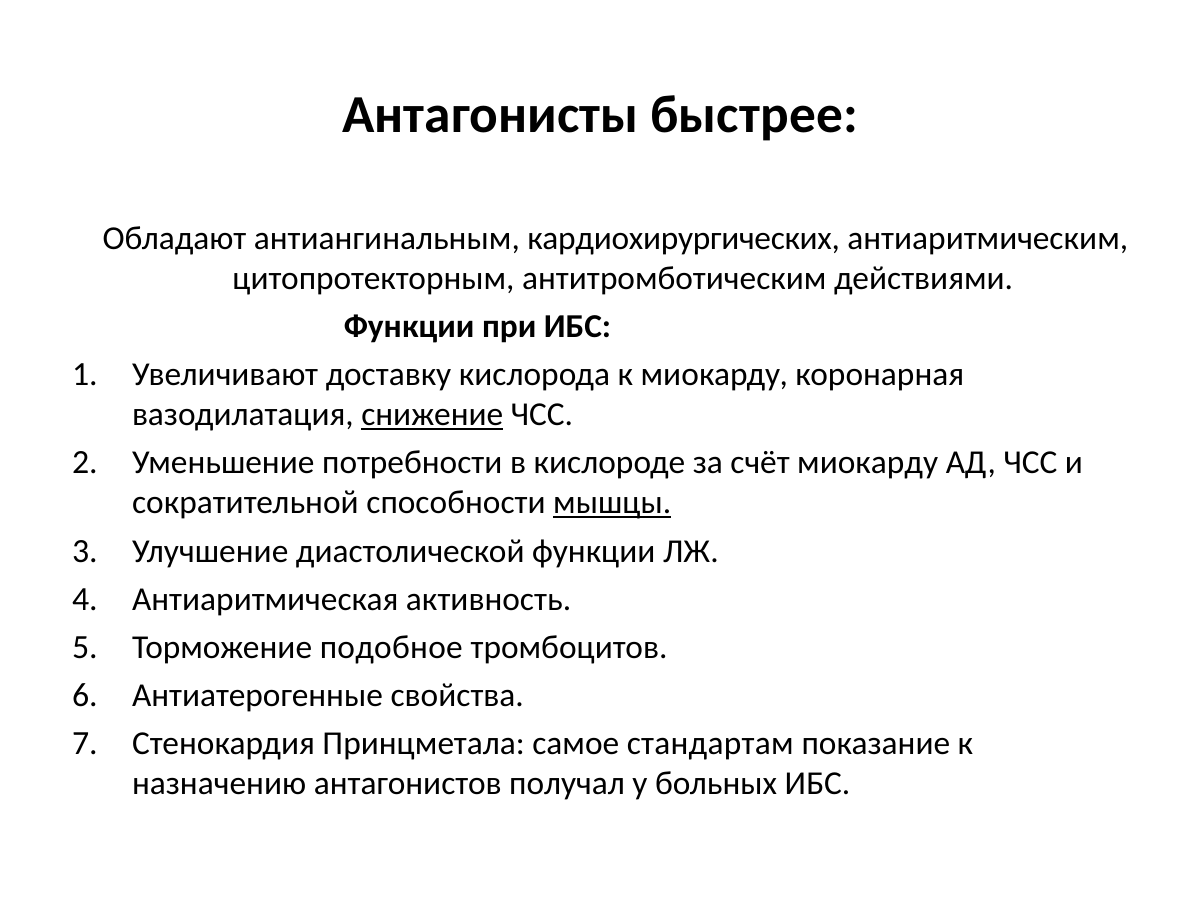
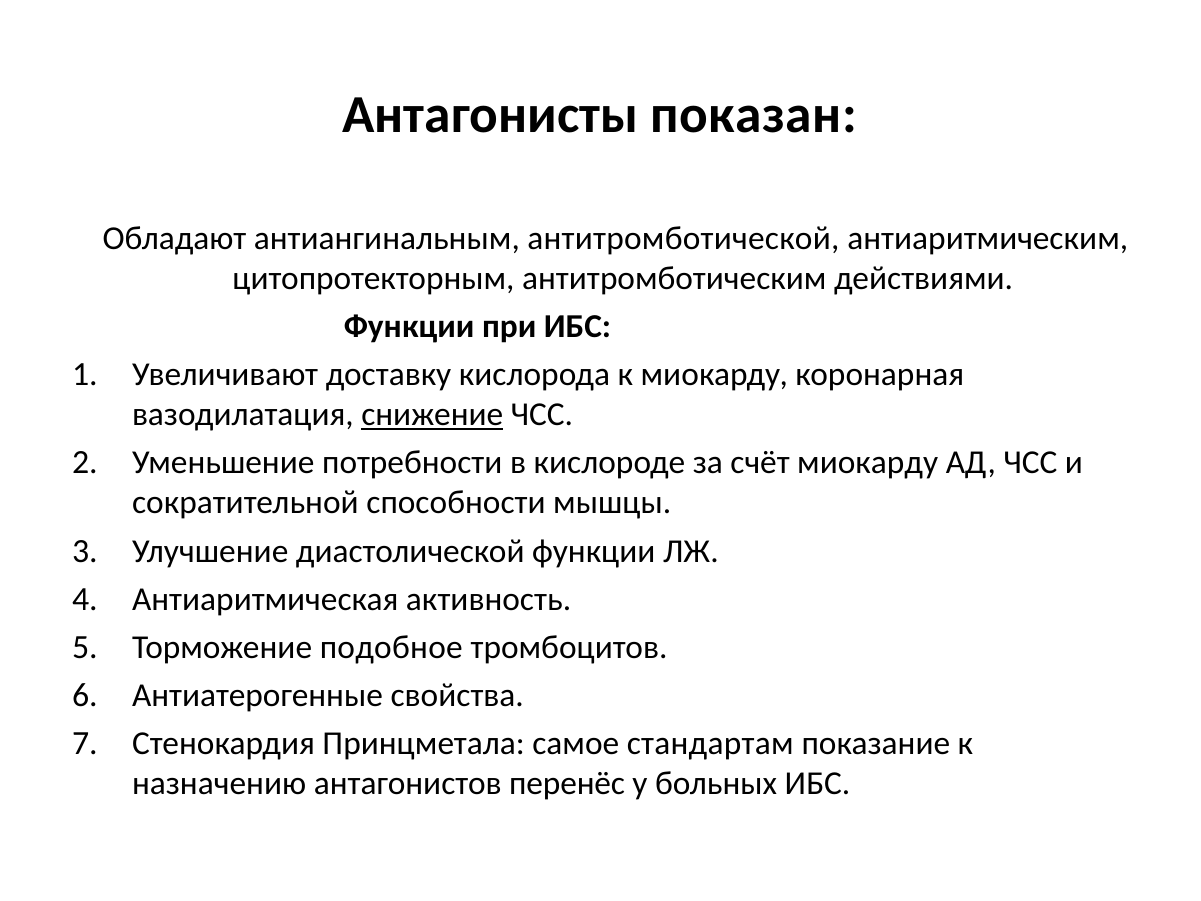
быстрее: быстрее -> показан (754, 115)
кардиохирургических: кардиохирургических -> антитромботической (683, 239)
мышцы underline: present -> none (612, 503)
получал: получал -> перенёс (567, 783)
